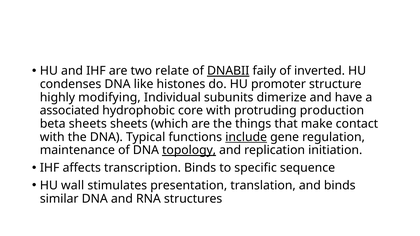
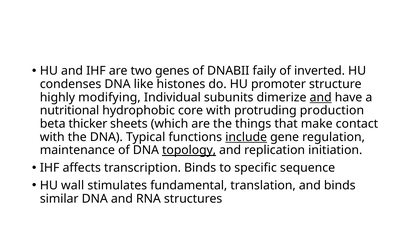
relate: relate -> genes (172, 71)
DNABII underline: present -> none (228, 71)
and underline: none -> present (321, 97)
associated: associated -> nutritional (70, 111)
beta sheets: sheets -> thicker (88, 124)
presentation: presentation -> fundamental (189, 186)
